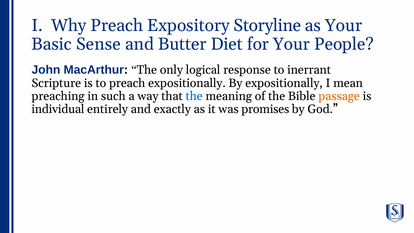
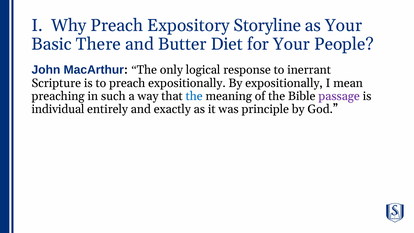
Sense: Sense -> There (98, 44)
passage colour: orange -> purple (339, 96)
promises: promises -> principle (265, 109)
